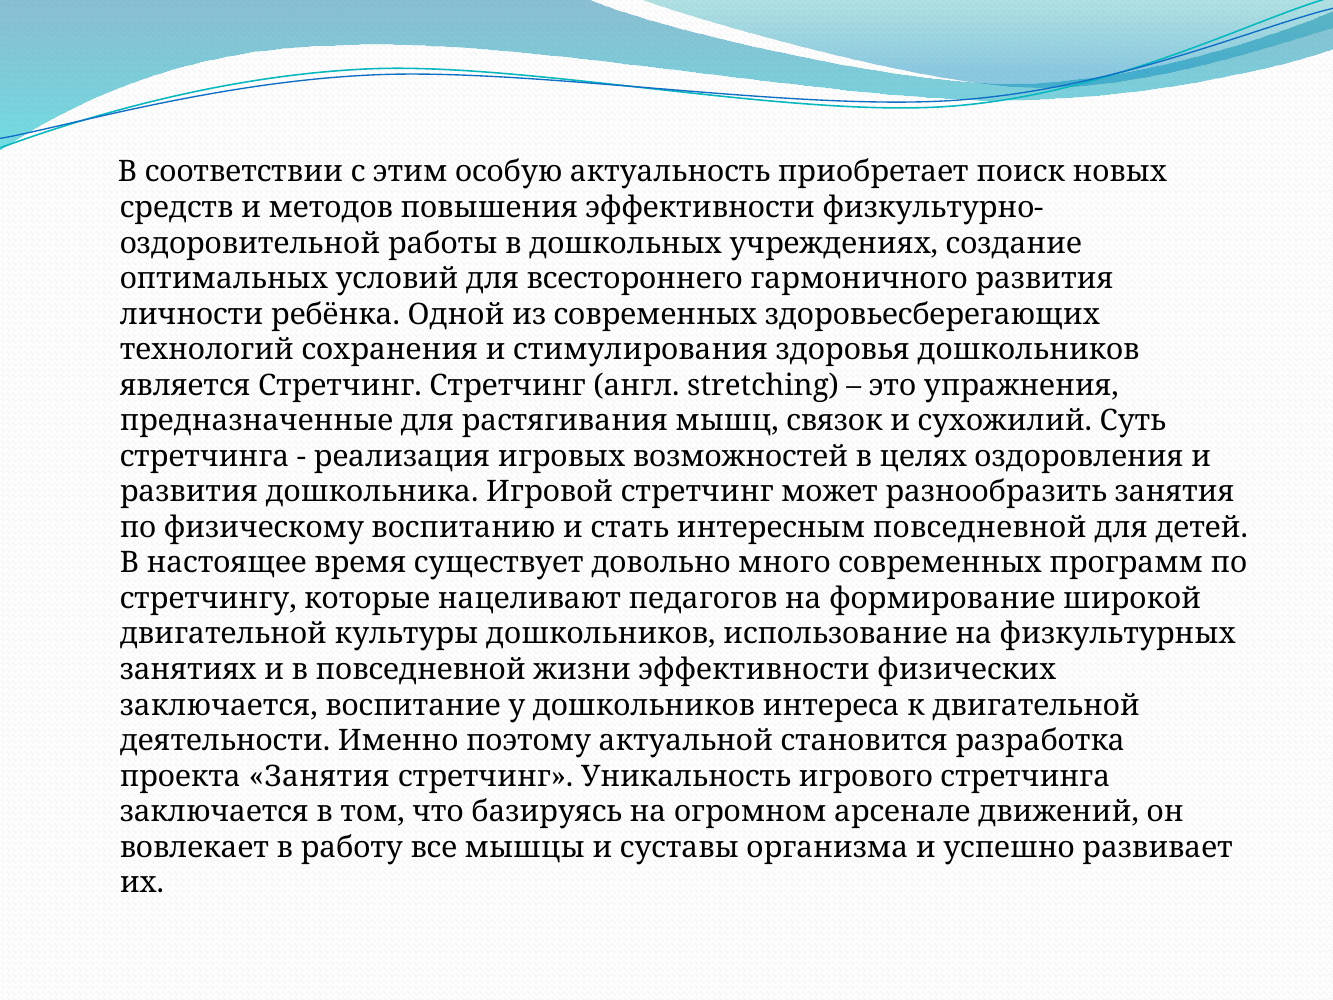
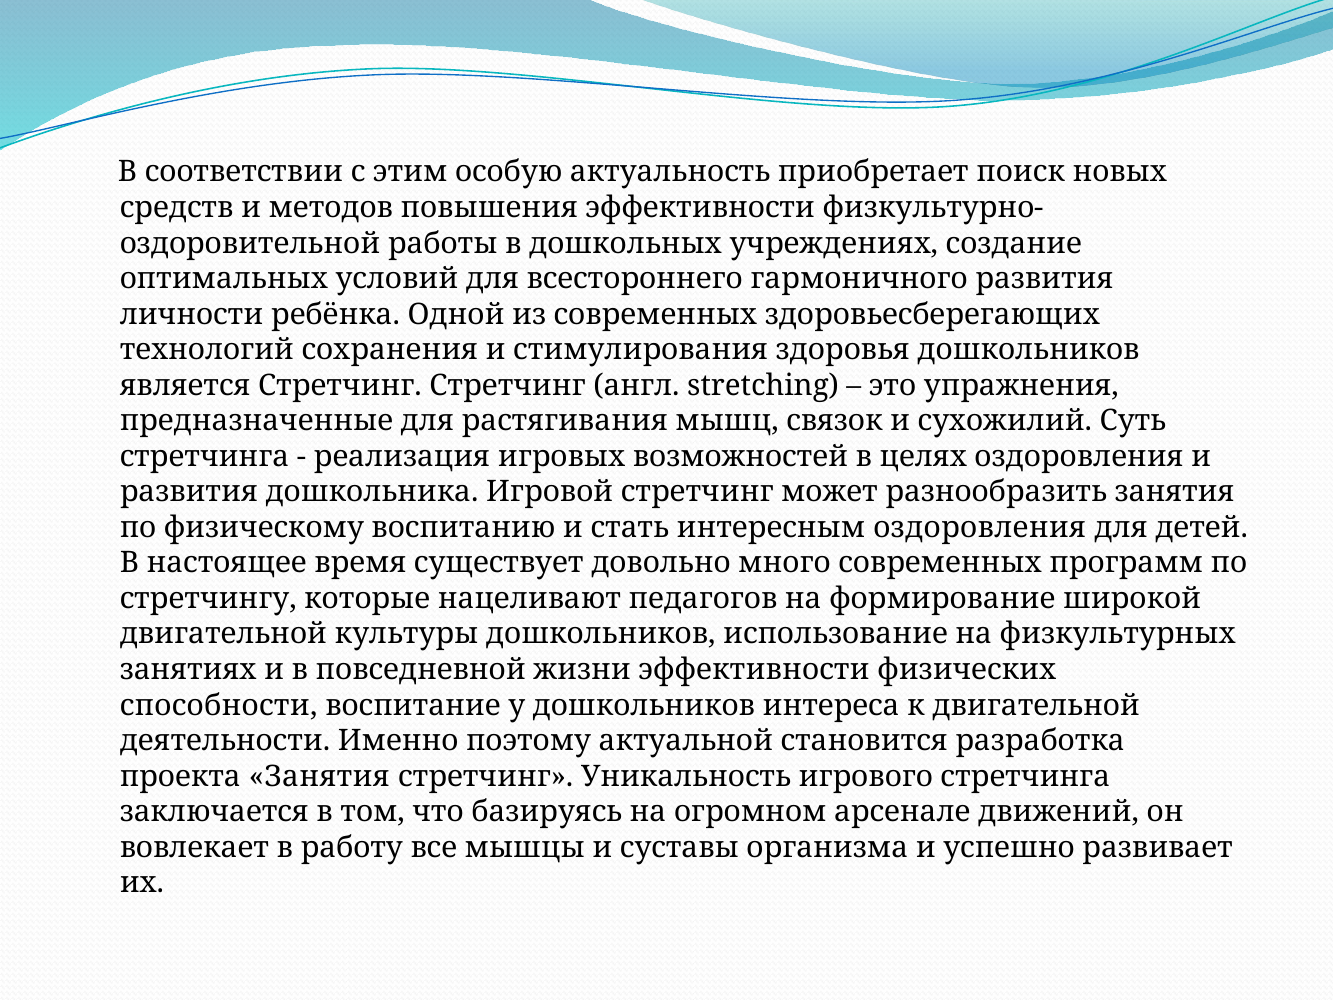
интересным повседневной: повседневной -> оздоровления (980, 527)
заключается: заключается -> способности (219, 705)
